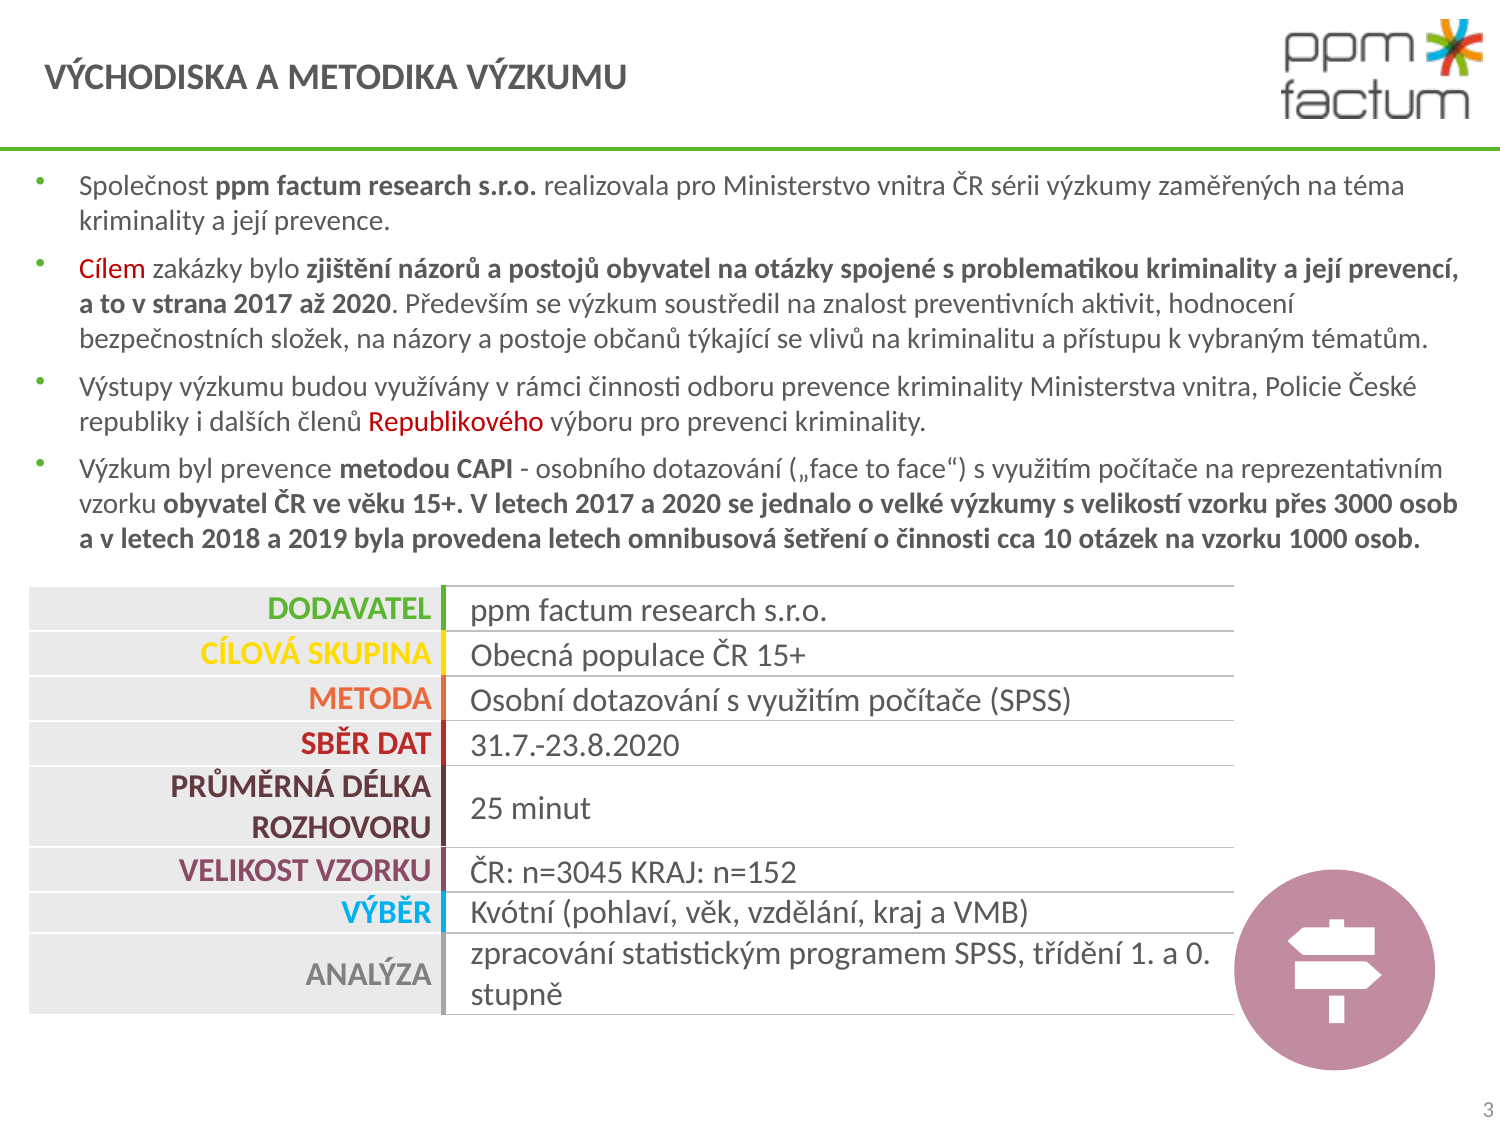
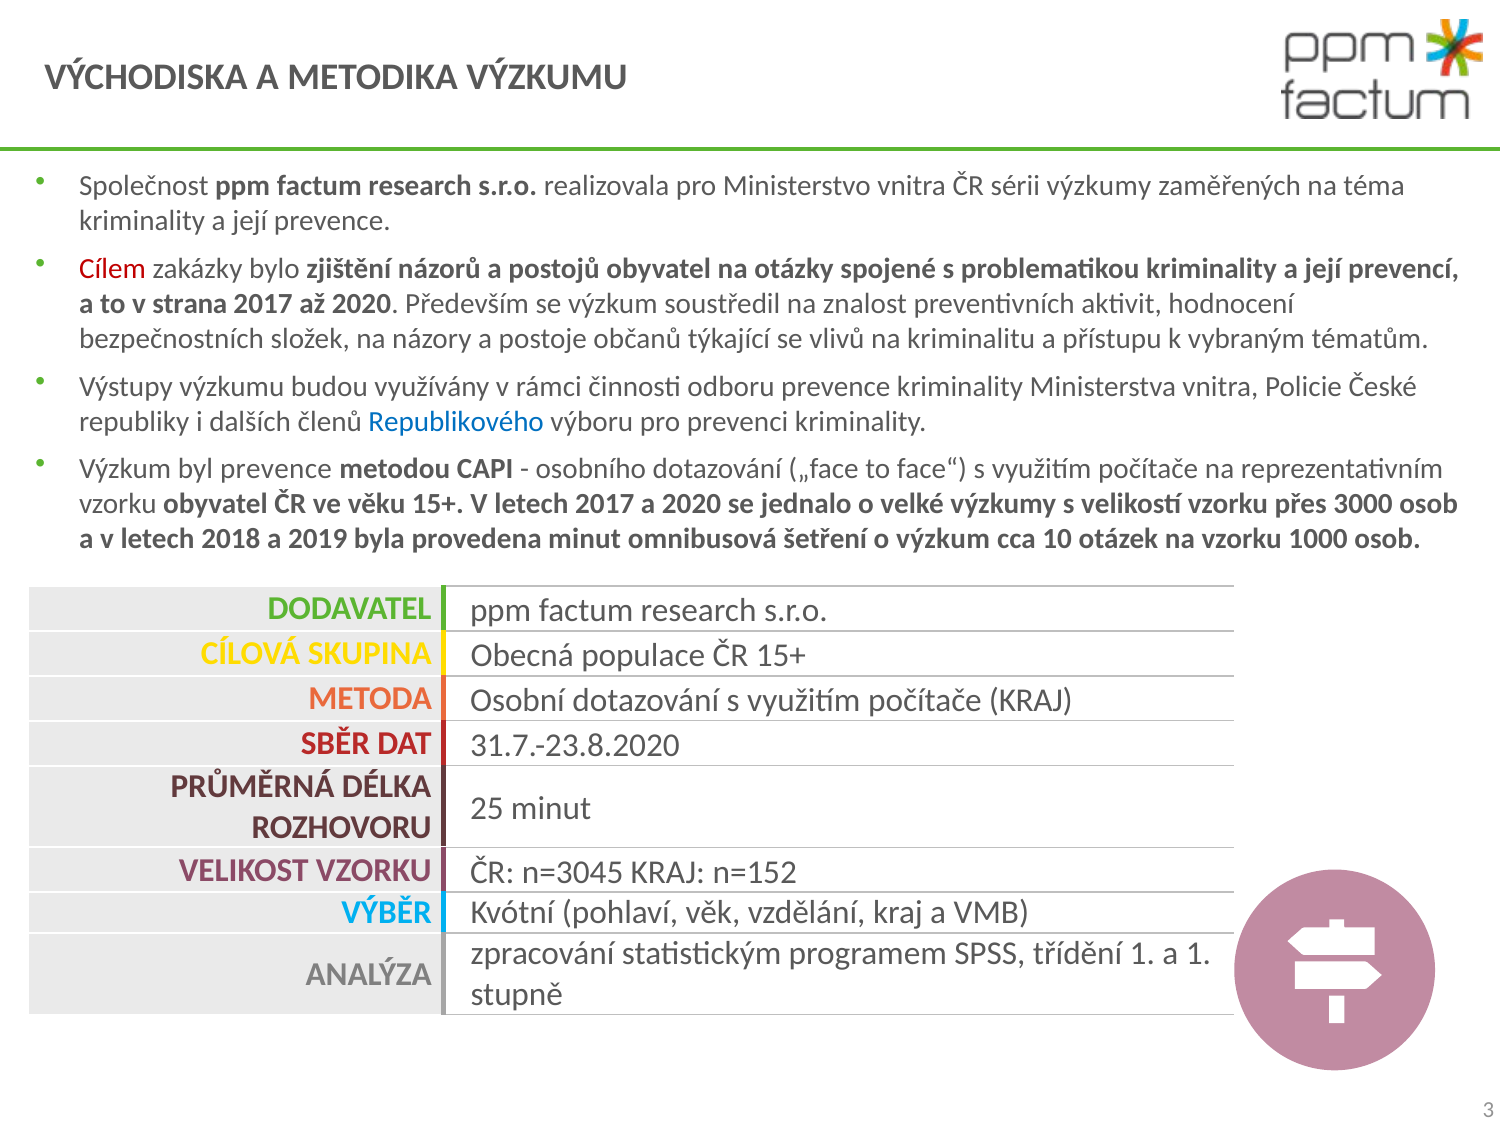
Republikového colour: red -> blue (456, 421)
provedena letech: letech -> minut (585, 539)
o činnosti: činnosti -> výzkum (943, 539)
počítače SPSS: SPSS -> KRAJ (1031, 701)
a 0: 0 -> 1 (1198, 954)
